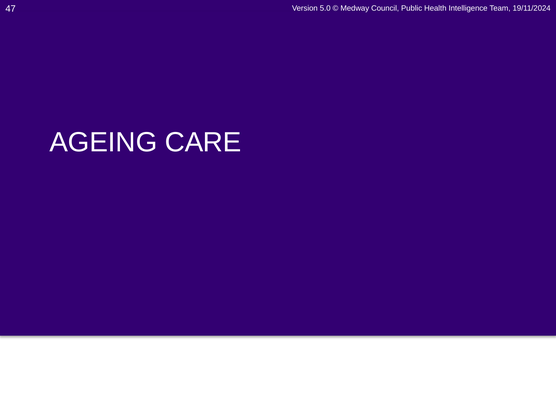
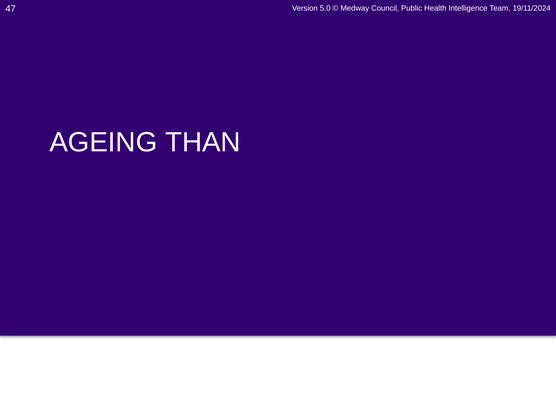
CARE: CARE -> THAN (203, 142)
